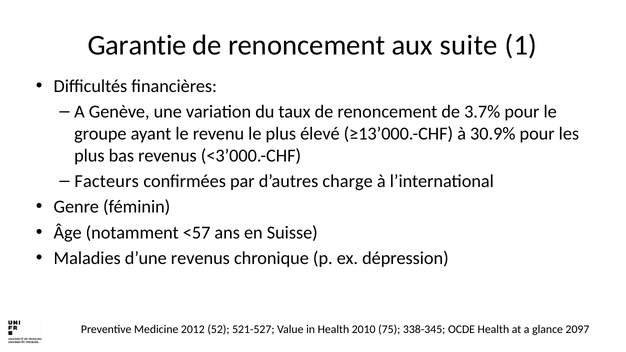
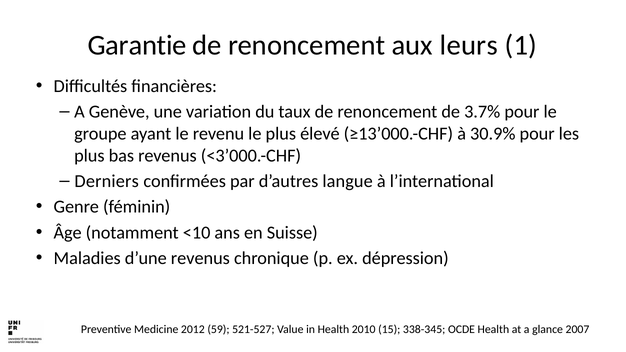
suite: suite -> leurs (469, 45)
Facteurs: Facteurs -> Derniers (107, 181)
charge: charge -> langue (348, 181)
<57: <57 -> <10 (197, 233)
52: 52 -> 59 (218, 330)
75: 75 -> 15 (389, 330)
2097: 2097 -> 2007 (577, 330)
